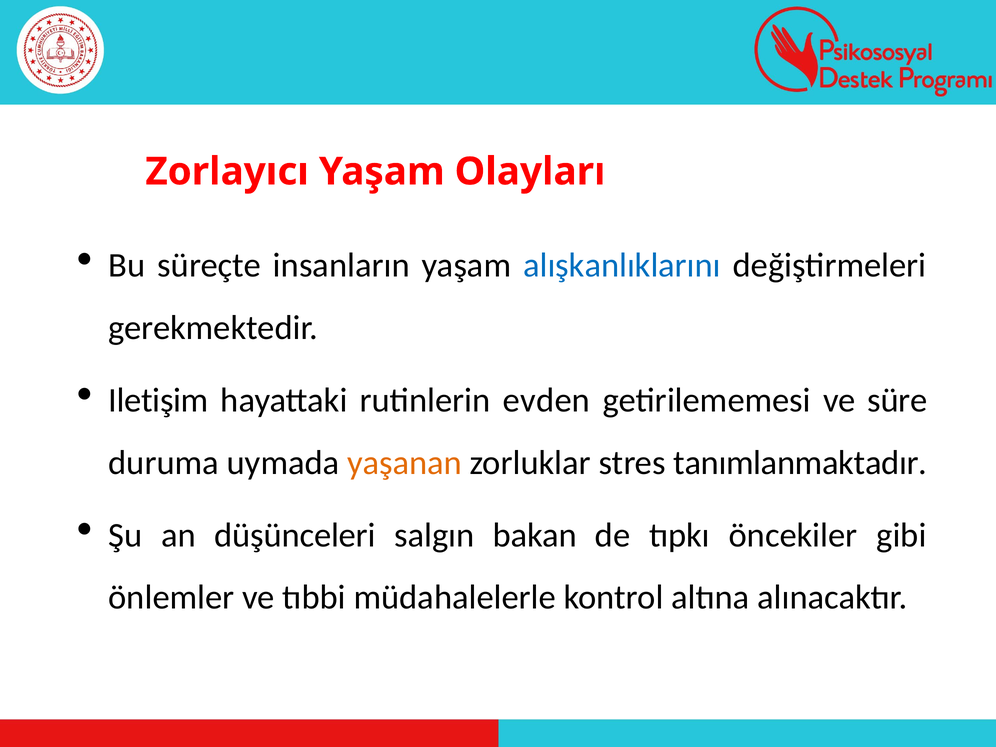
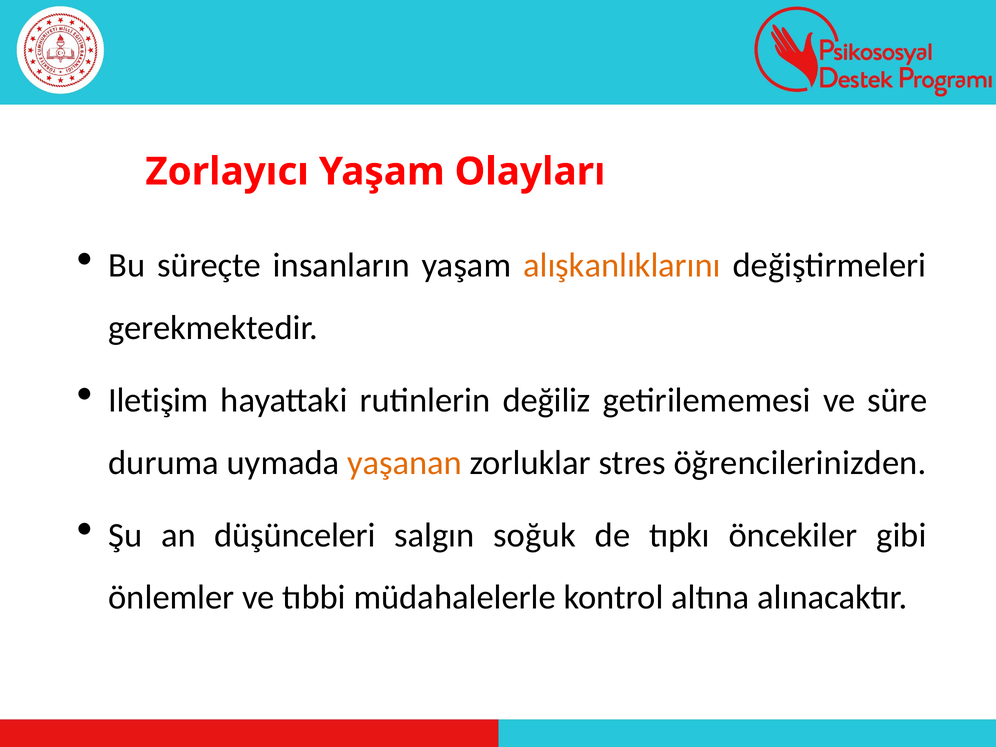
alışkanlıklarını colour: blue -> orange (622, 266)
evden: evden -> değiliz (547, 400)
tanımlanmaktadır: tanımlanmaktadır -> öğrencilerinizden (800, 463)
bakan: bakan -> soğuk (535, 535)
